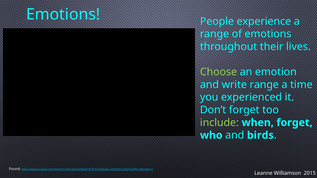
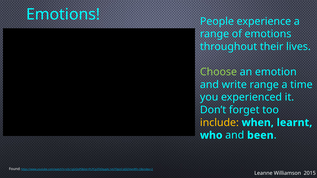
include colour: light green -> yellow (219, 123)
when forget: forget -> learnt (294, 123)
birds: birds -> been (260, 135)
